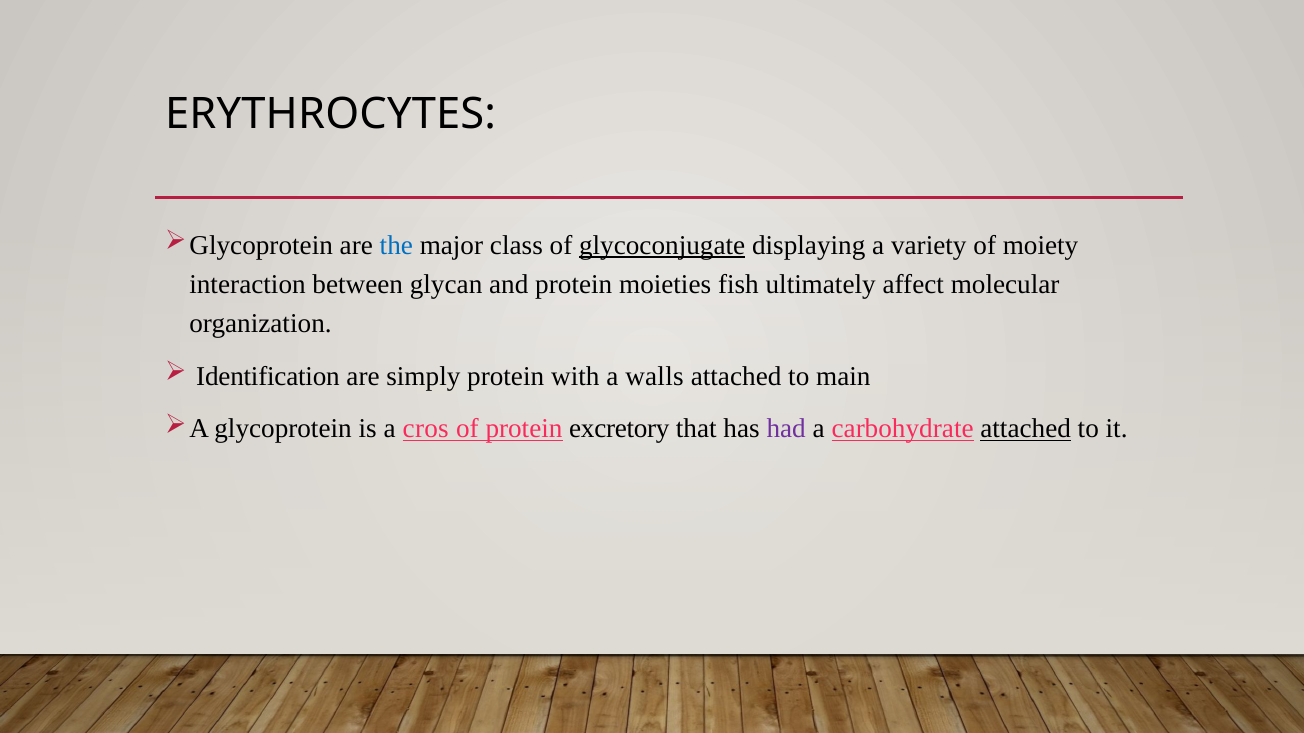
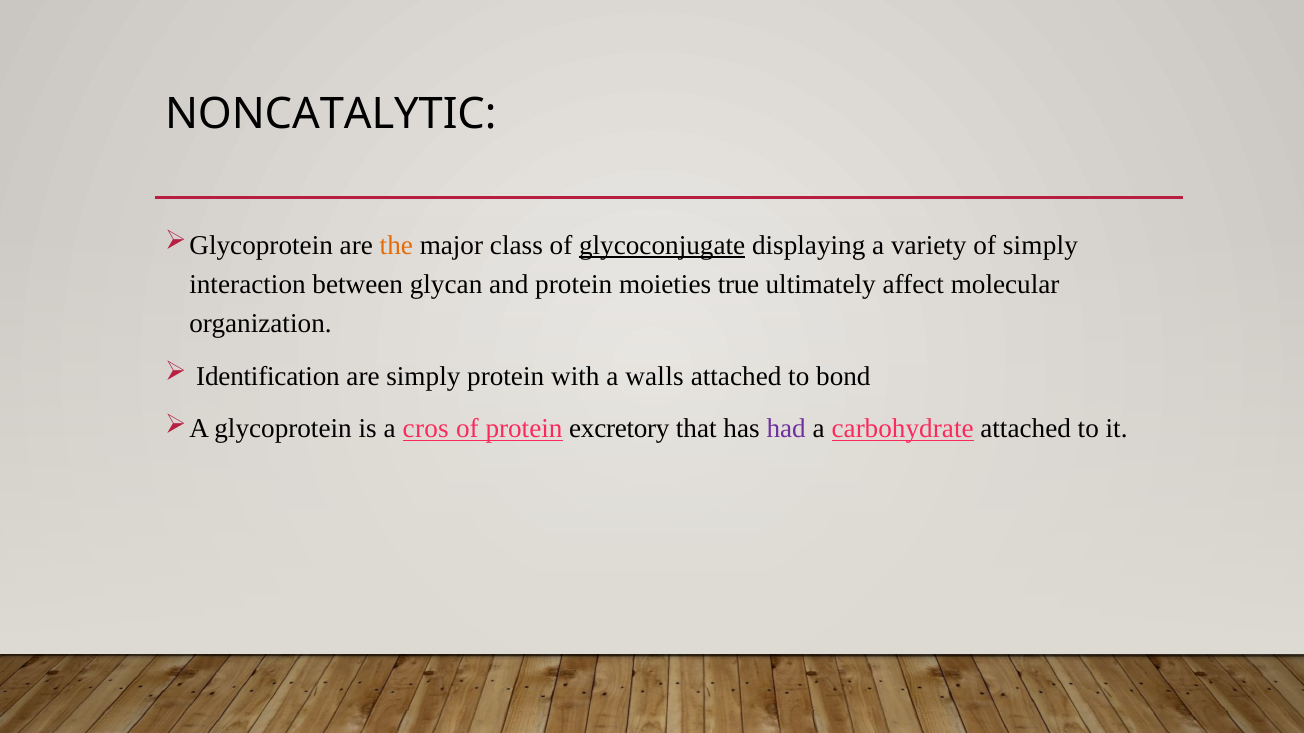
ERYTHROCYTES: ERYTHROCYTES -> NONCATALYTIC (331, 114)
the colour: blue -> orange (396, 245)
of moiety: moiety -> simply (1040, 245)
fish: fish -> true (739, 284)
main: main -> bond (843, 376)
attached underline: present -> none (1026, 429)
